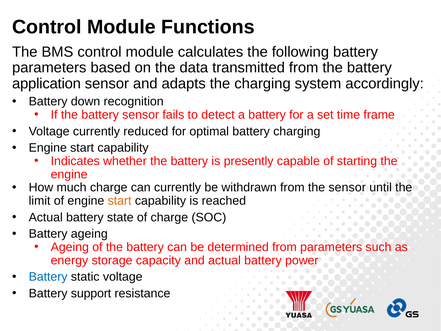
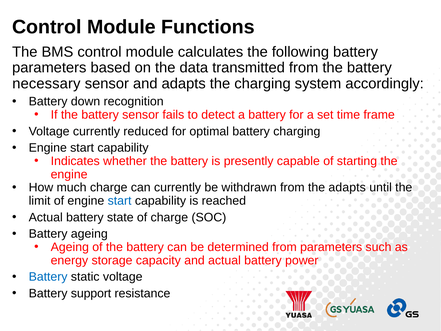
application: application -> necessary (46, 84)
the sensor: sensor -> adapts (347, 187)
start colour: orange -> blue (120, 201)
